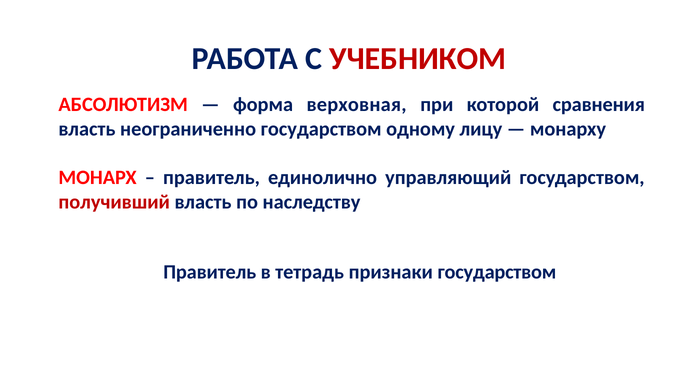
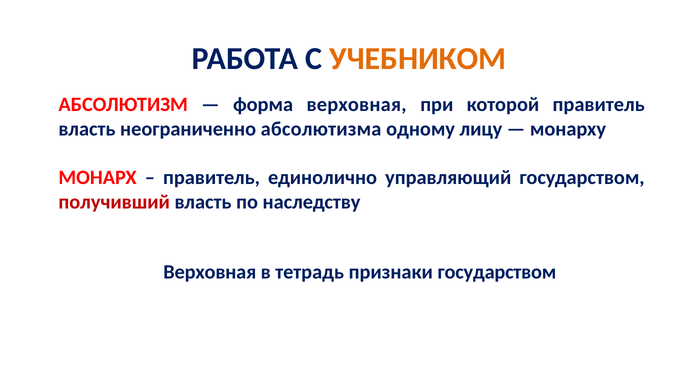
УЧЕБНИКОМ colour: red -> orange (418, 59)
которой сравнения: сравнения -> правитель (599, 105)
неограниченно государством: государством -> абсолютизма (321, 129)
Правитель: Правитель -> Верховная (210, 273)
